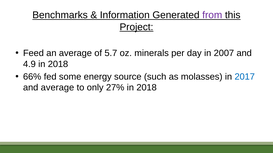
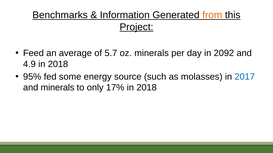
from colour: purple -> orange (212, 15)
2007: 2007 -> 2092 (224, 53)
66%: 66% -> 95% (32, 77)
and average: average -> minerals (58, 88)
27%: 27% -> 17% (115, 88)
